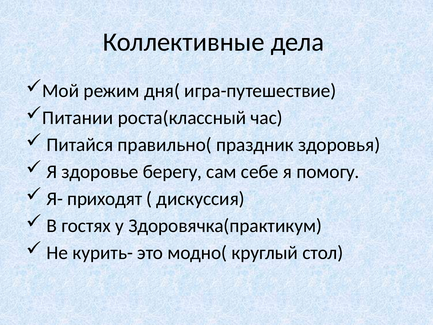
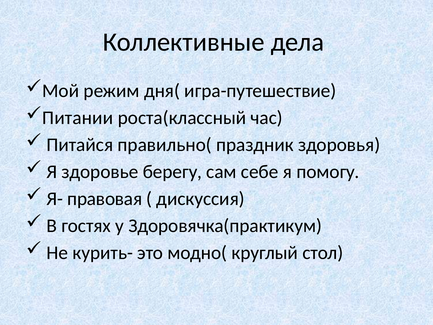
приходят: приходят -> правовая (105, 199)
